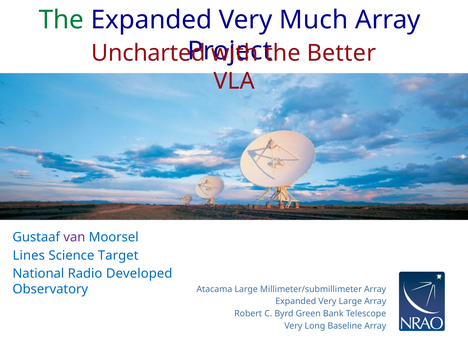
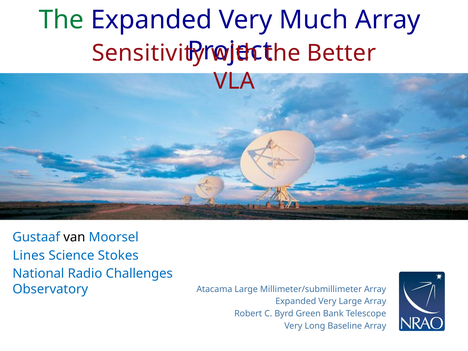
Uncharted: Uncharted -> Sensitivity (148, 53)
van colour: purple -> black (74, 237)
Target: Target -> Stokes (118, 255)
Developed: Developed -> Challenges (139, 274)
